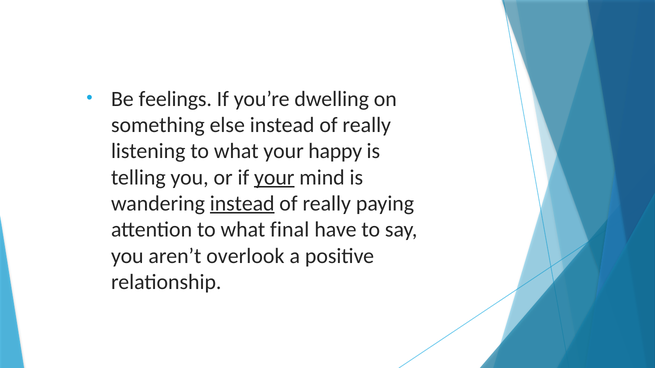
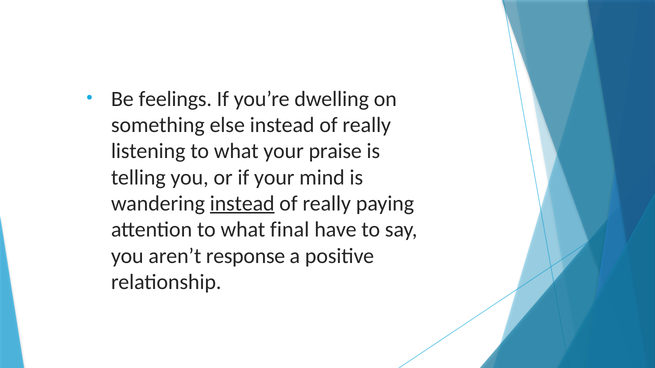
happy: happy -> praise (335, 151)
your underline: present -> none (274, 178)
overlook: overlook -> response (246, 256)
